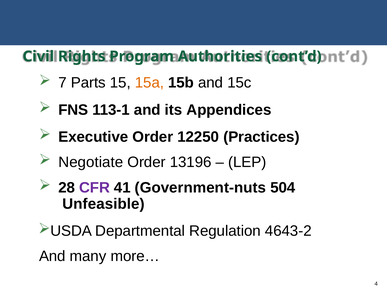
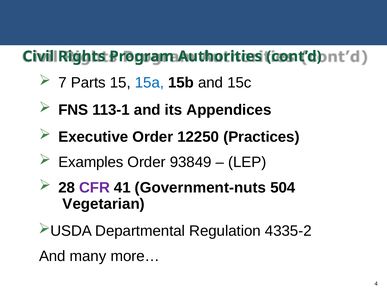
15a colour: orange -> blue (149, 83)
Negotiate: Negotiate -> Examples (91, 162)
13196: 13196 -> 93849 (191, 162)
Unfeasible: Unfeasible -> Vegetarian (104, 204)
4643-2: 4643-2 -> 4335-2 (288, 231)
